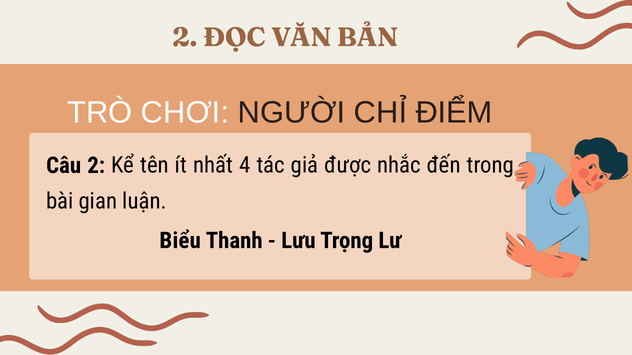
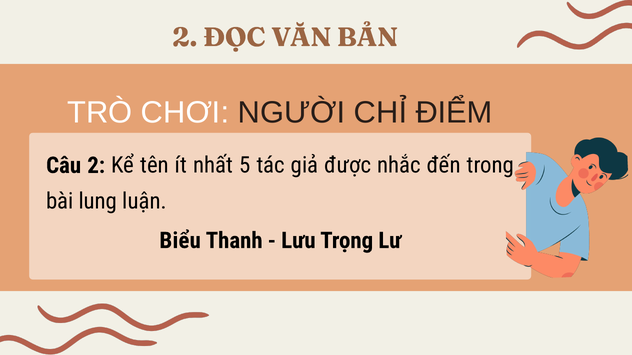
4: 4 -> 5 (245, 166)
gian: gian -> lung (98, 202)
